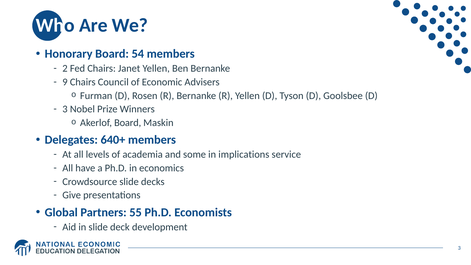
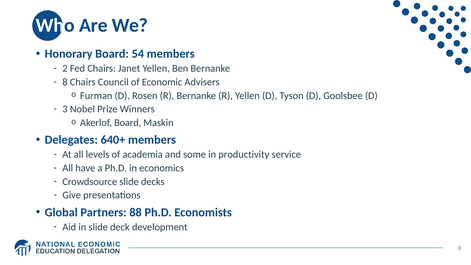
9: 9 -> 8 (65, 82)
implications: implications -> productivity (244, 154)
55: 55 -> 88 (136, 212)
